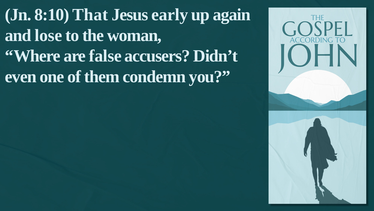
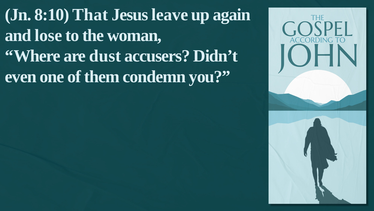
early: early -> leave (170, 15)
false: false -> dust (105, 56)
